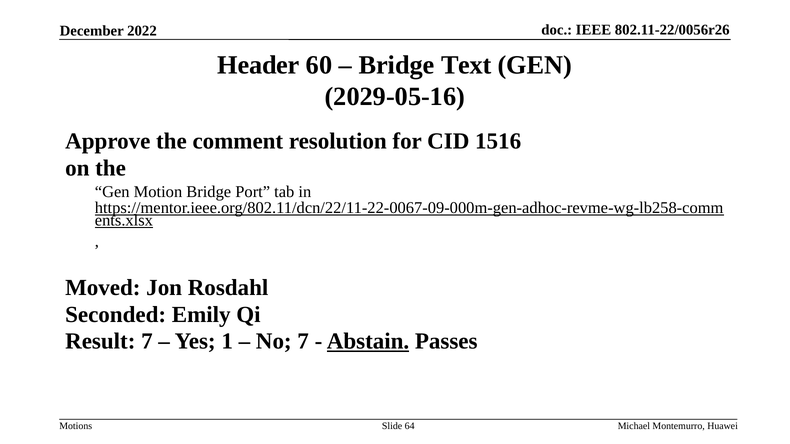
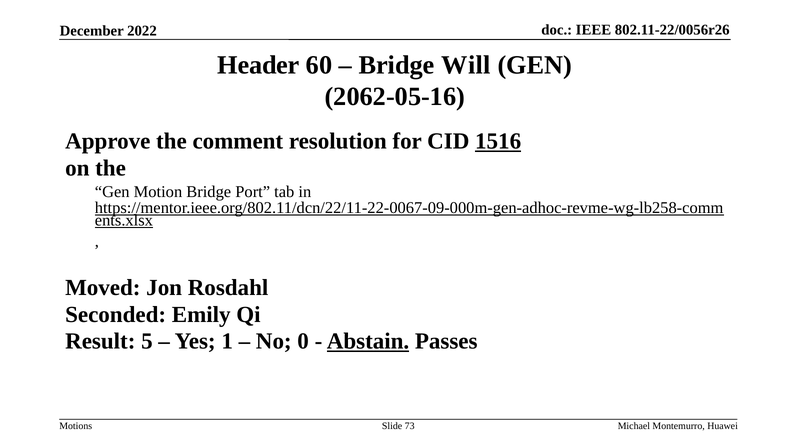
Text: Text -> Will (466, 65)
2029-05-16: 2029-05-16 -> 2062-05-16 (395, 97)
1516 underline: none -> present (498, 141)
Result 7: 7 -> 5 (147, 342)
No 7: 7 -> 0 (303, 342)
64: 64 -> 73 (410, 426)
